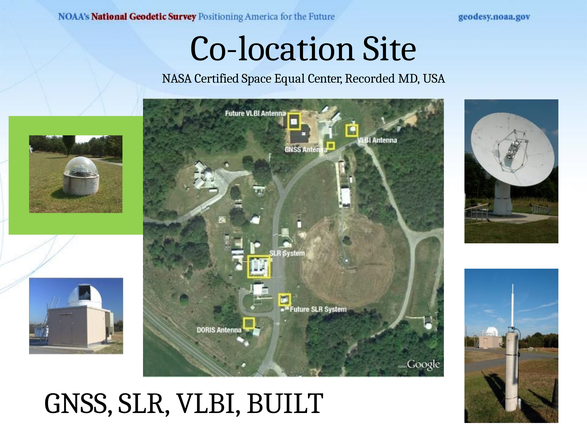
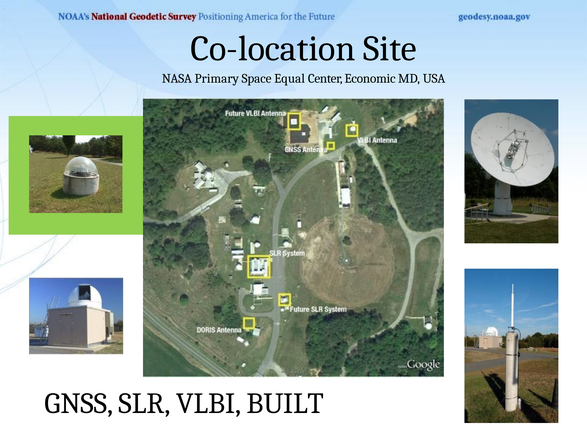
Certified: Certified -> Primary (217, 79)
Recorded: Recorded -> Economic (370, 79)
